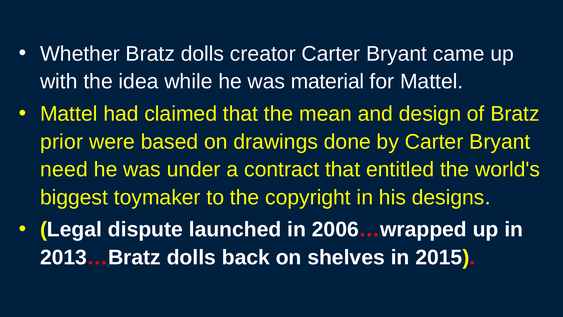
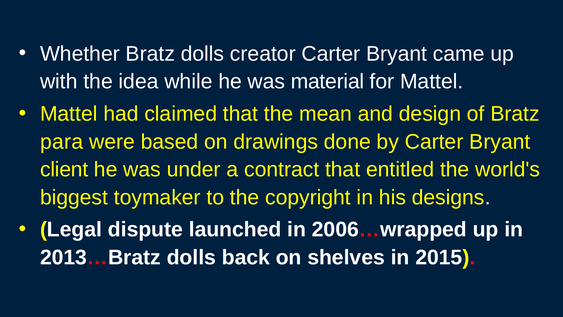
prior: prior -> para (62, 142)
need: need -> client (64, 169)
